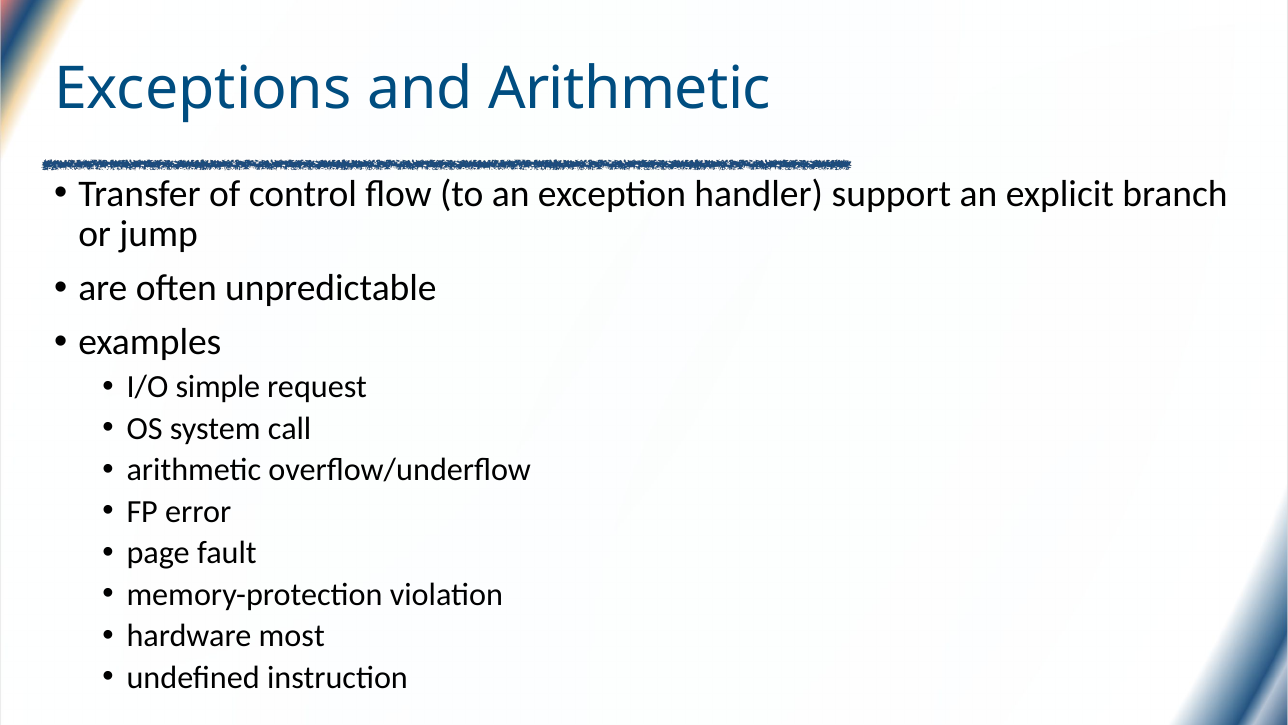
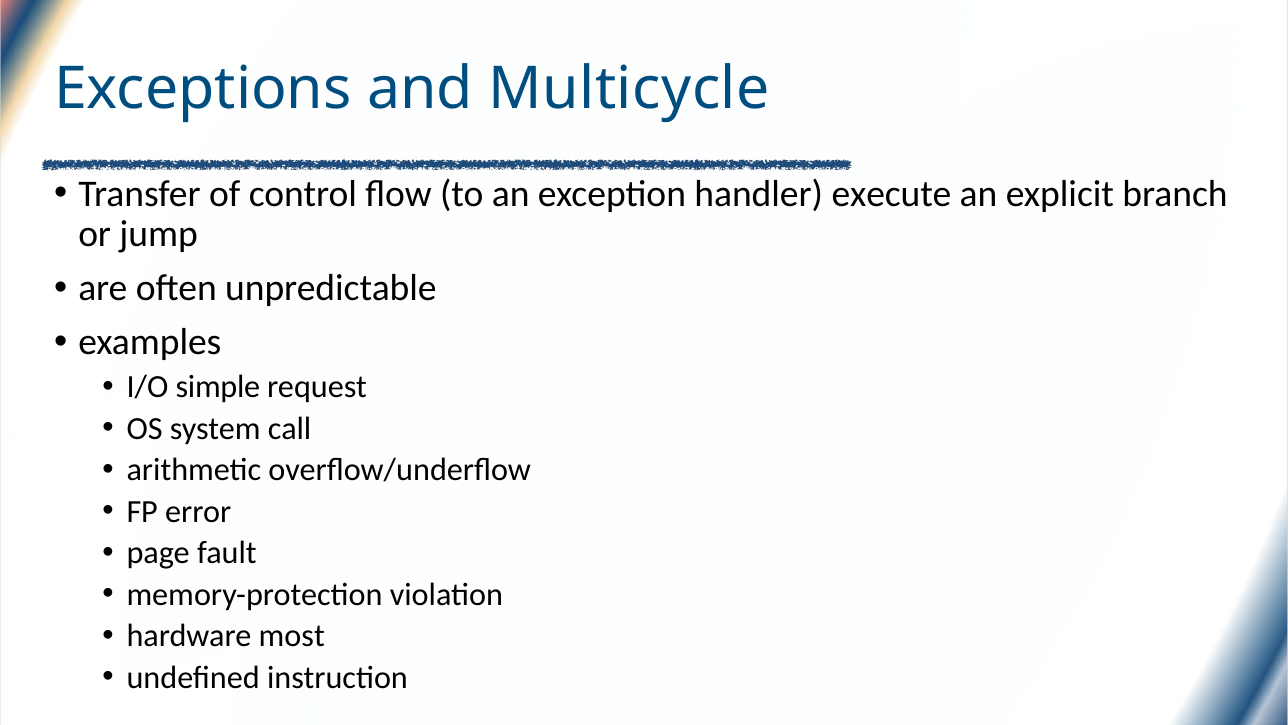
and Arithmetic: Arithmetic -> Multicycle (629, 88)
support: support -> execute (891, 194)
